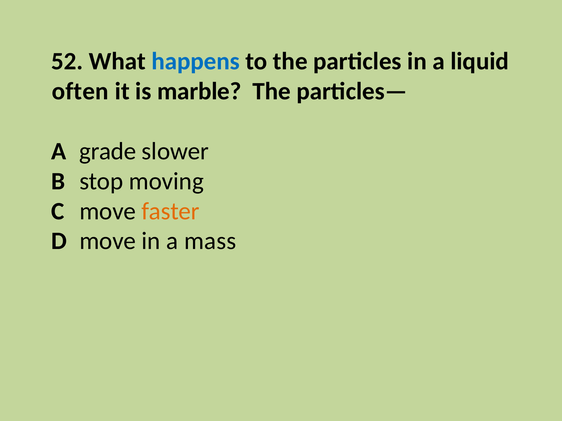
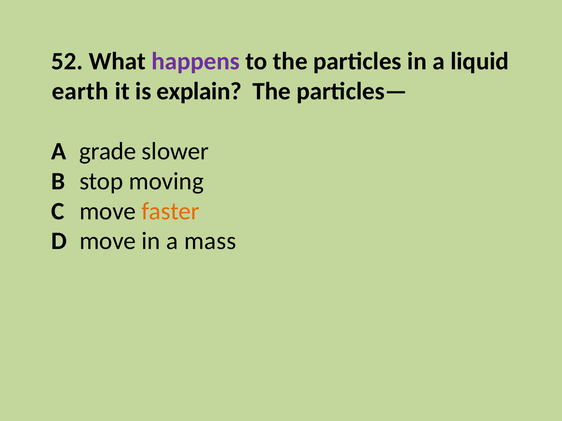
happens colour: blue -> purple (196, 61)
often: often -> earth (80, 91)
marble: marble -> explain (199, 91)
